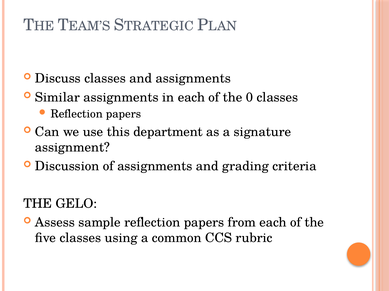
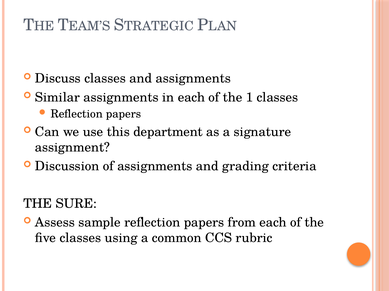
0: 0 -> 1 (249, 97)
GELO: GELO -> SURE (76, 204)
